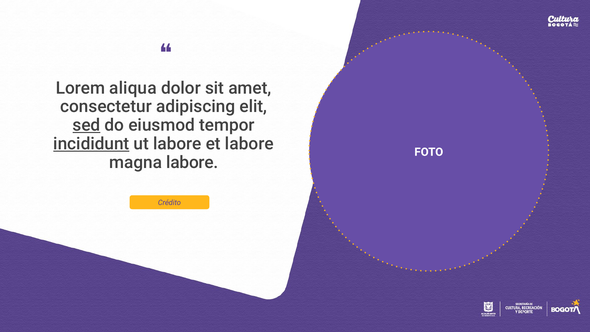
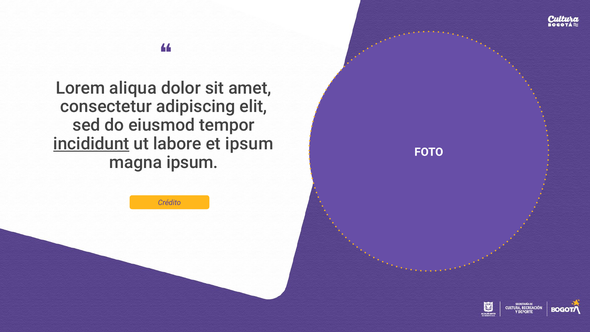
sed underline: present -> none (86, 125)
et labore: labore -> ipsum (249, 144)
magna labore: labore -> ipsum (192, 162)
